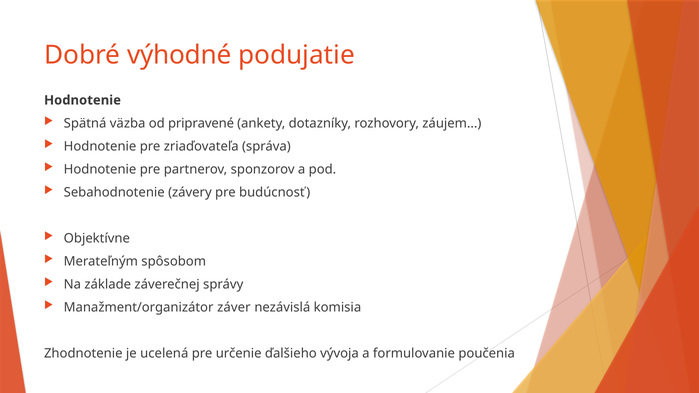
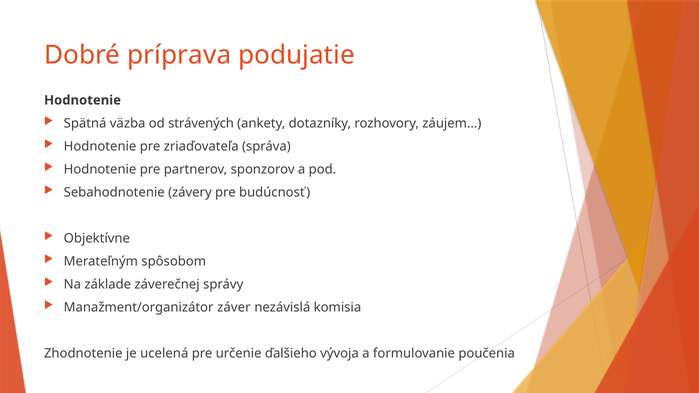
výhodné: výhodné -> príprava (179, 55)
pripravené: pripravené -> strávených (201, 123)
